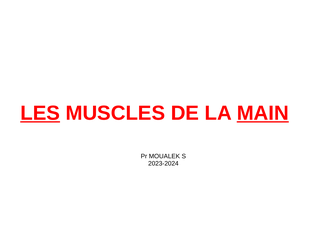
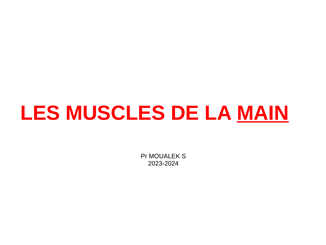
LES underline: present -> none (40, 113)
